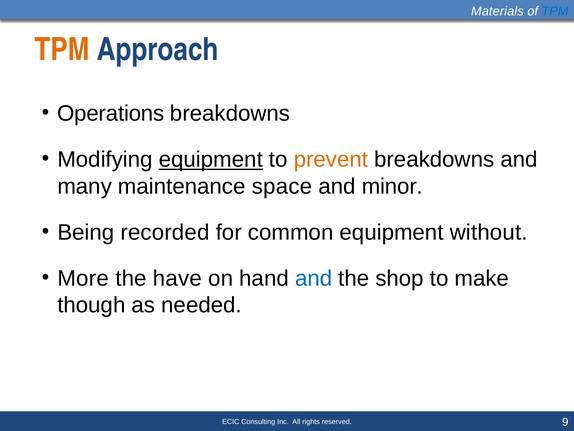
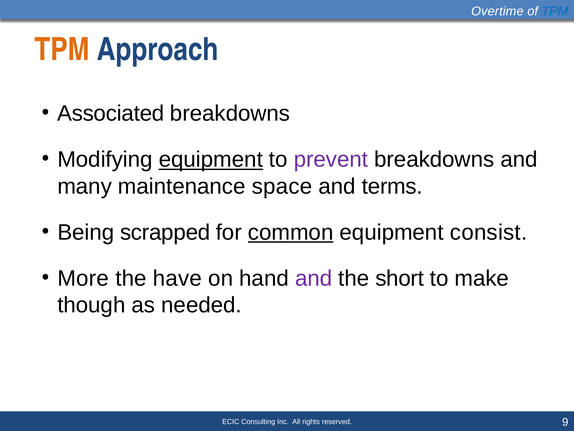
Materials: Materials -> Overtime (497, 11)
Operations: Operations -> Associated (111, 113)
prevent colour: orange -> purple (331, 159)
minor: minor -> terms (392, 186)
recorded: recorded -> scrapped (165, 232)
common underline: none -> present (291, 232)
without: without -> consist (489, 232)
and colour: blue -> purple (314, 278)
shop: shop -> short (400, 278)
